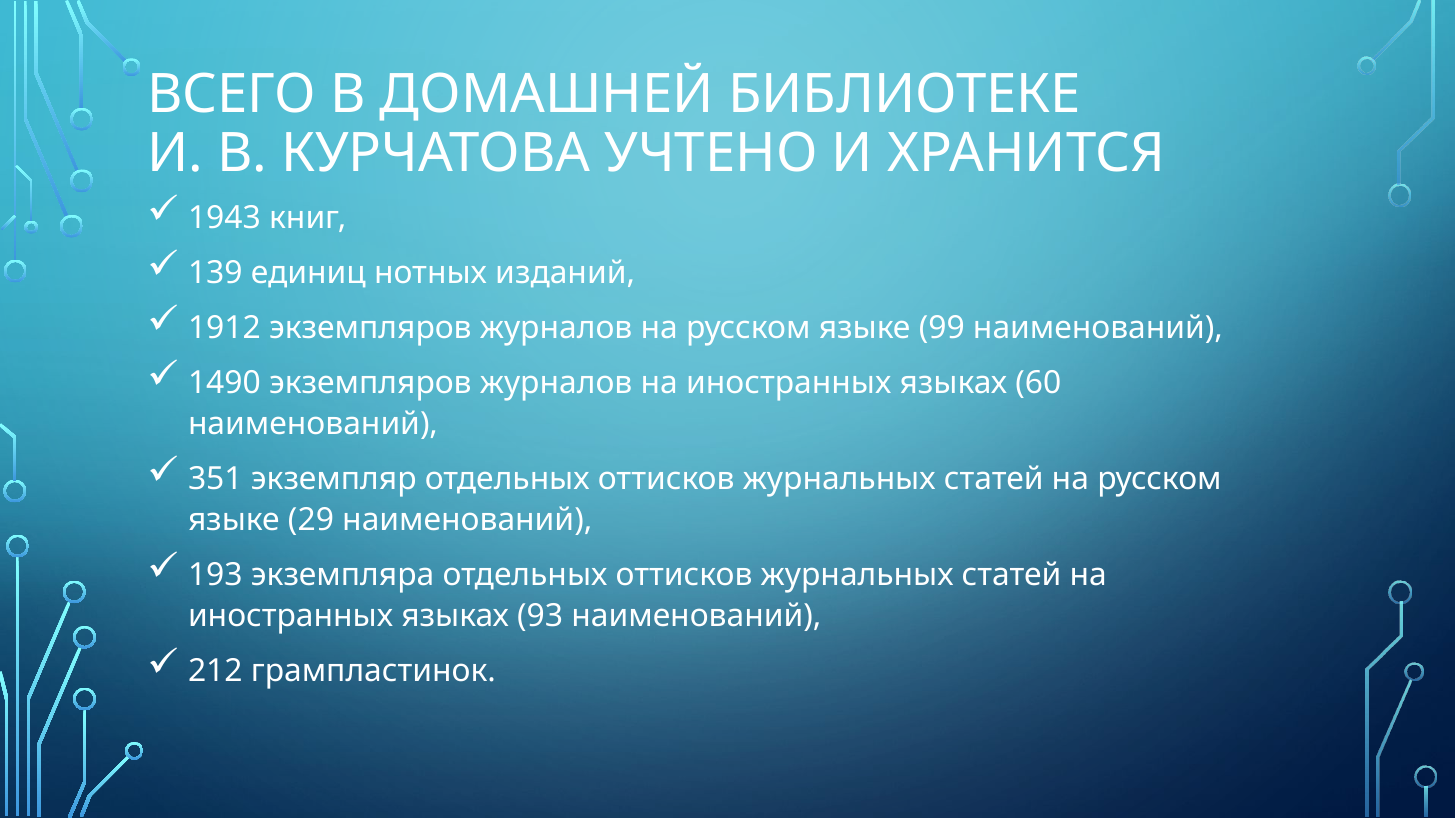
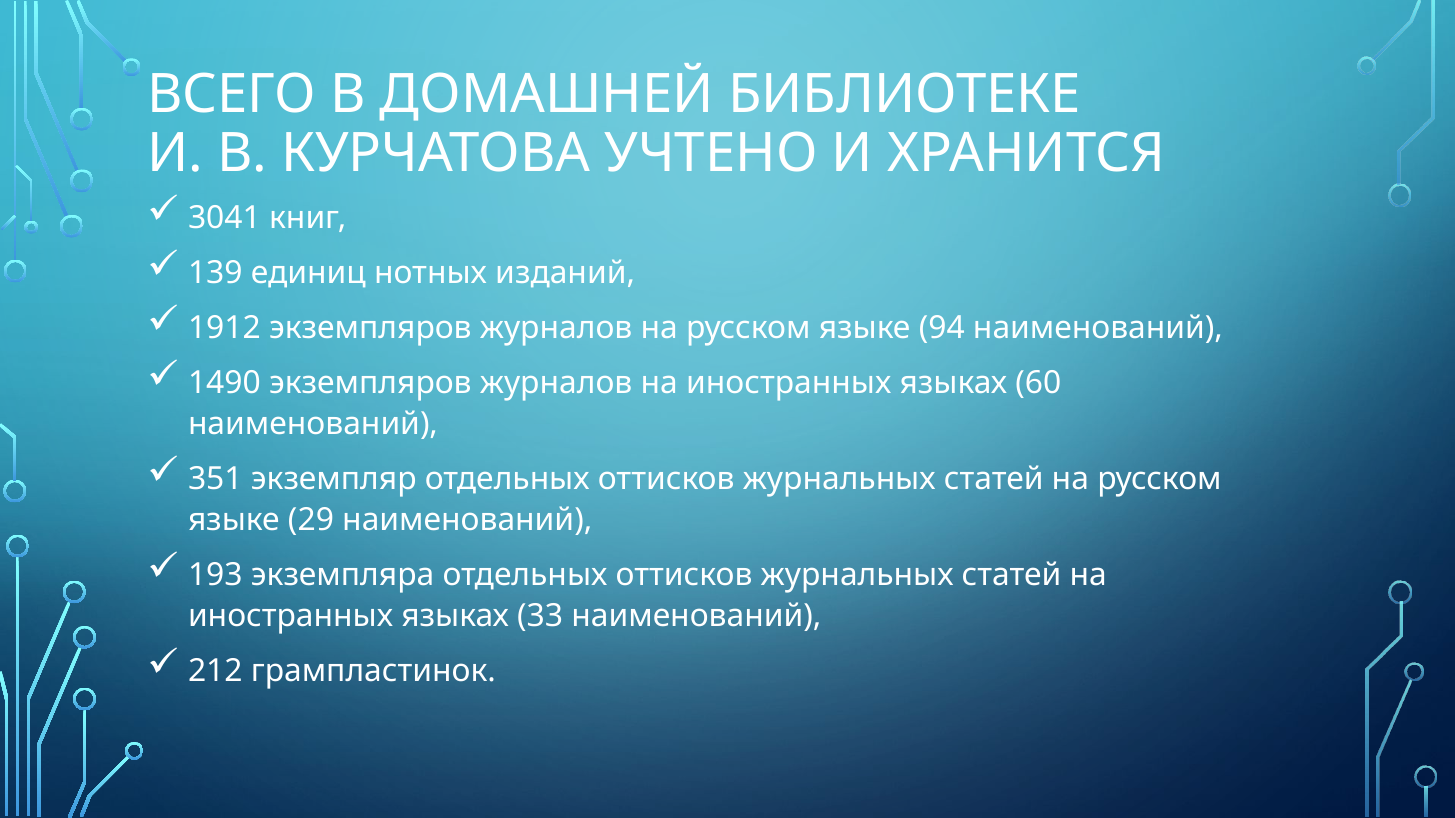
1943: 1943 -> 3041 (224, 219)
99: 99 -> 94 (942, 328)
93: 93 -> 33 (540, 617)
